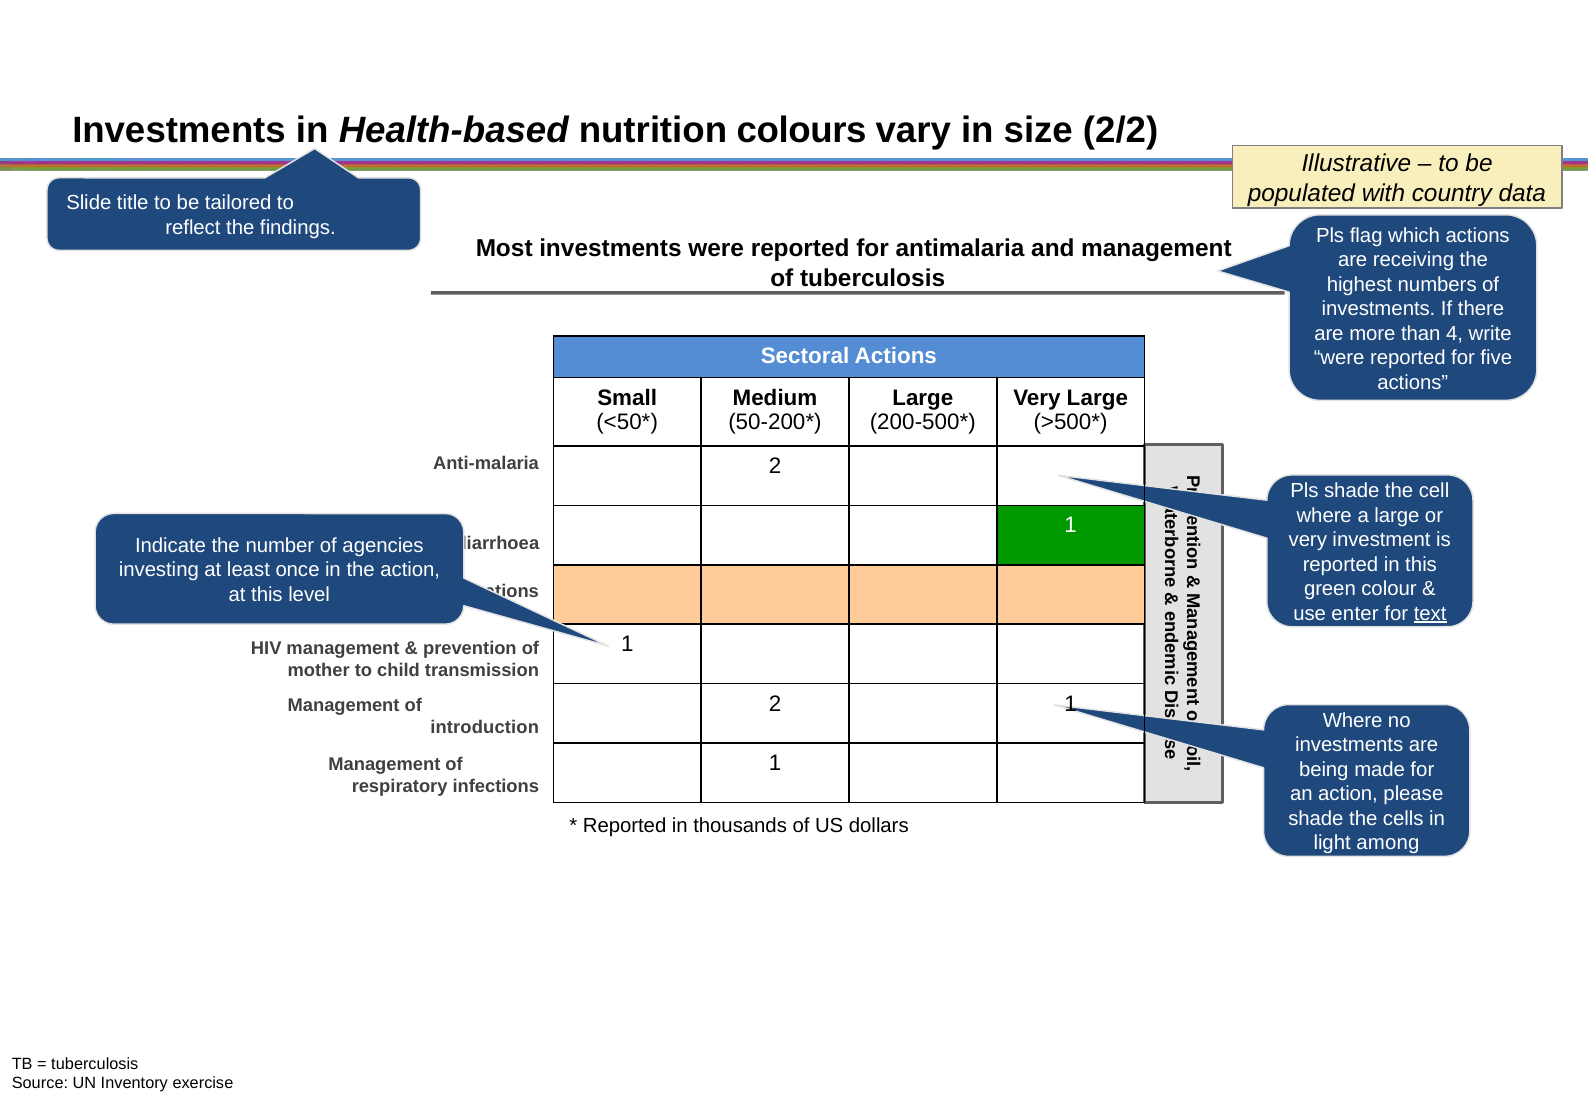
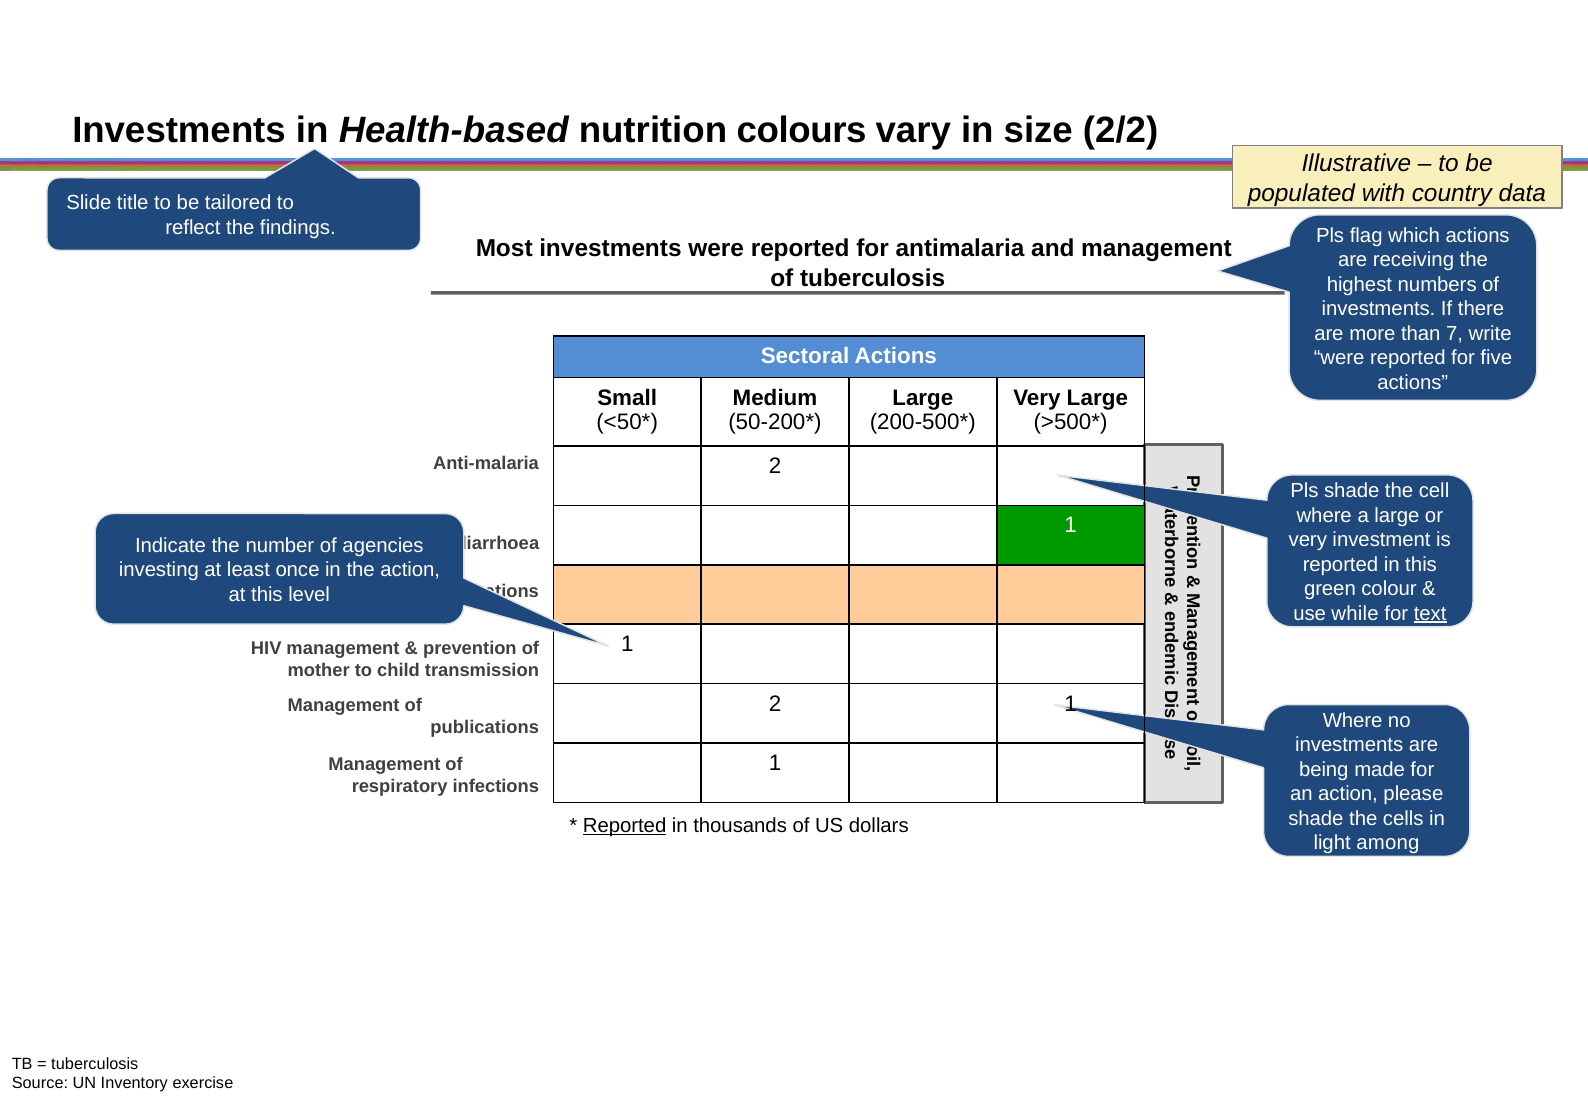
4: 4 -> 7 (1455, 334)
enter: enter -> while (1355, 614)
introduction: introduction -> publications (485, 728)
Reported underline: none -> present (625, 826)
